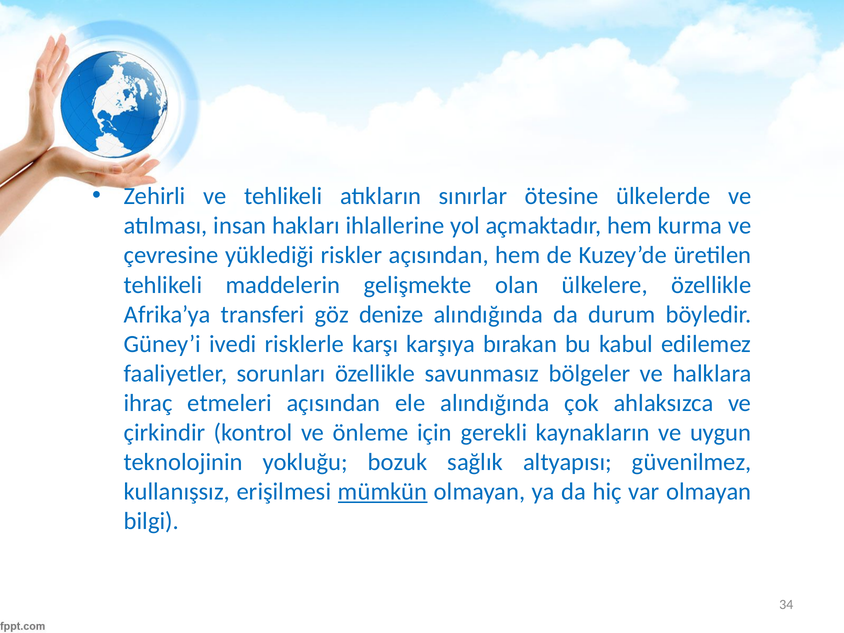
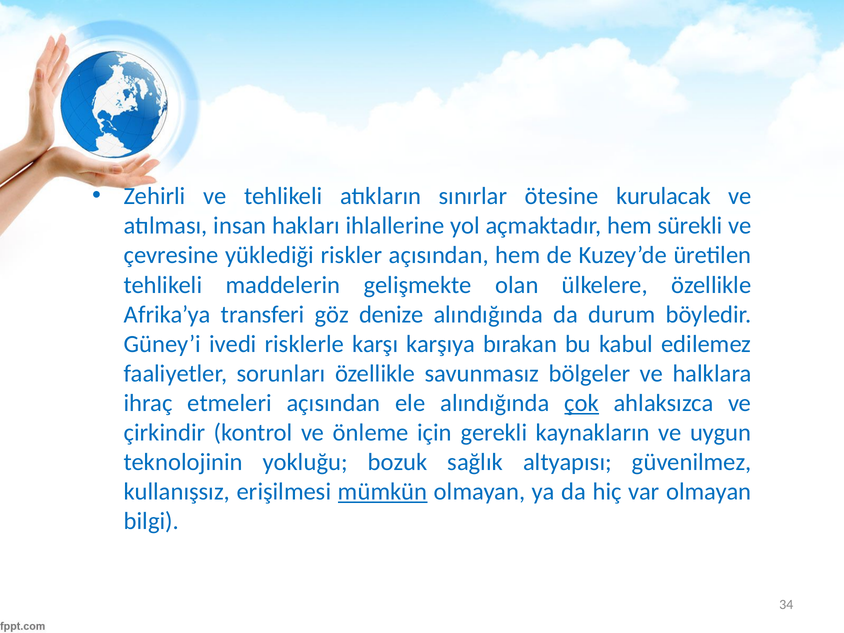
ülkelerde: ülkelerde -> kurulacak (664, 196)
kurma: kurma -> sürekli (690, 226)
çok underline: none -> present (582, 403)
